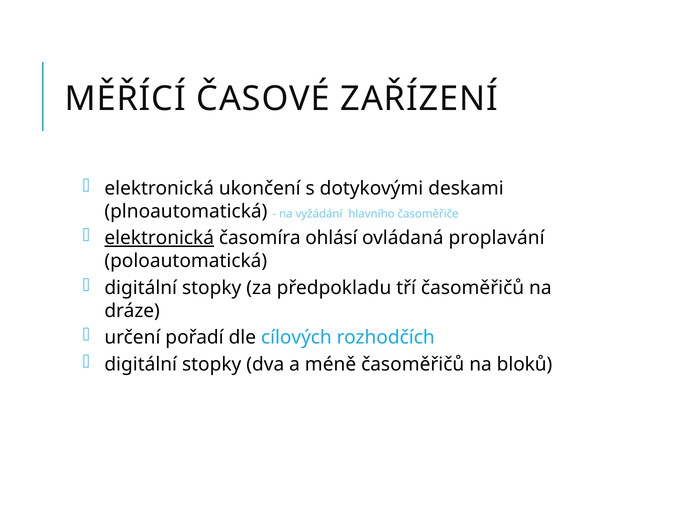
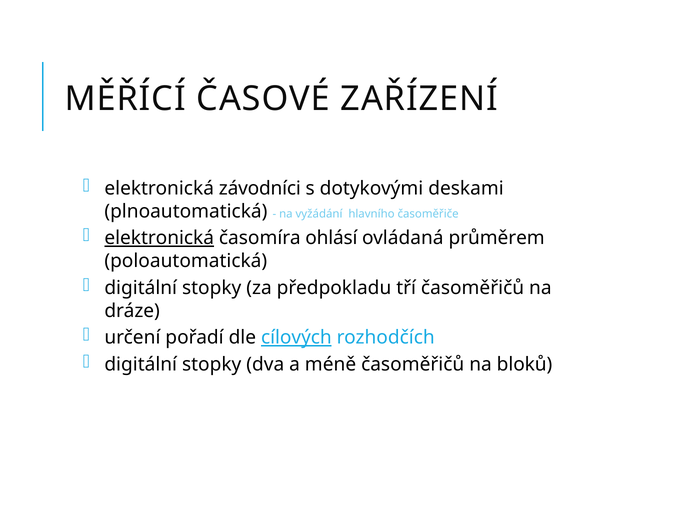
ukončení: ukončení -> závodníci (260, 188)
proplavání: proplavání -> průměrem (497, 238)
cílových underline: none -> present (296, 337)
